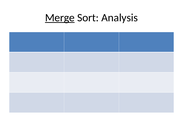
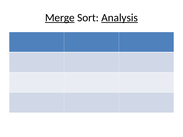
Analysis underline: none -> present (120, 18)
